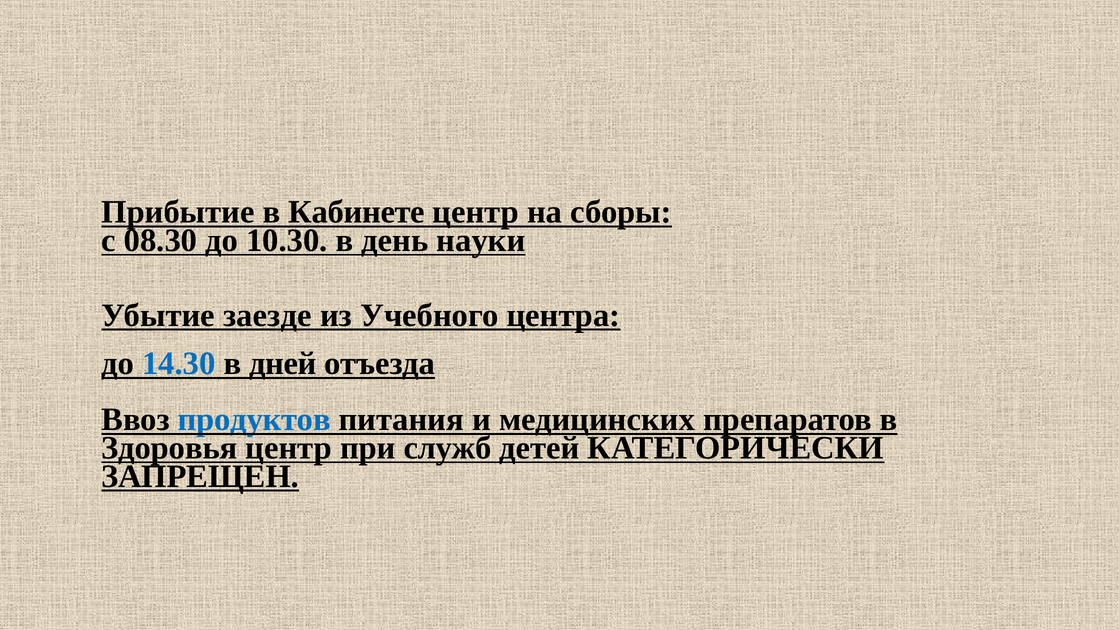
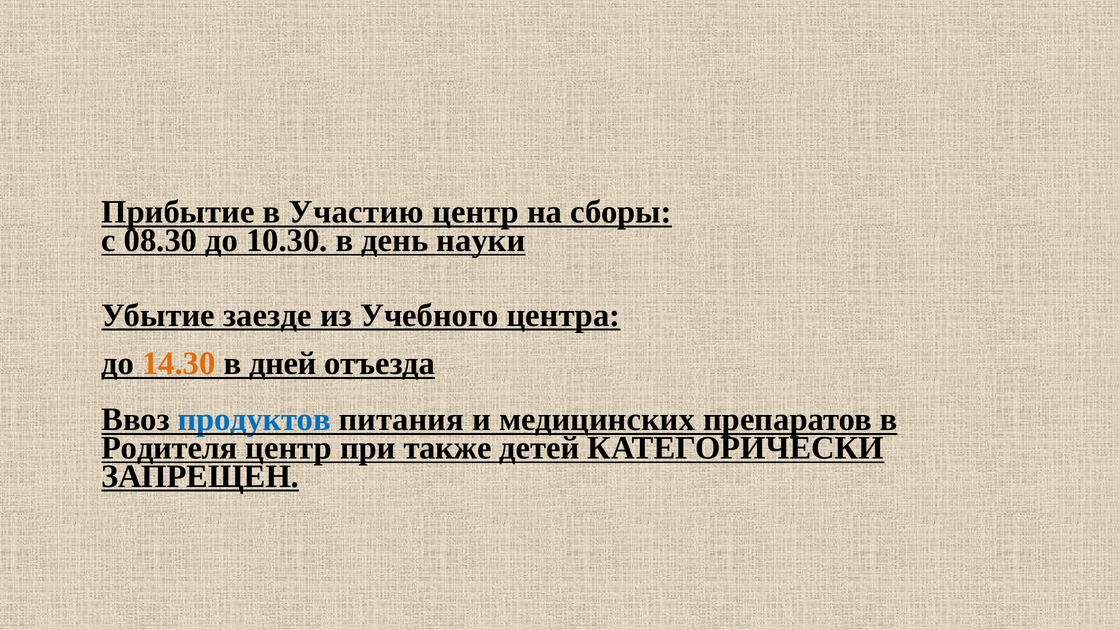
Кабинете: Кабинете -> Участию (356, 212)
14.30 colour: blue -> orange (179, 363)
Здоровья: Здоровья -> Родителя (169, 448)
служб: служб -> также (448, 448)
